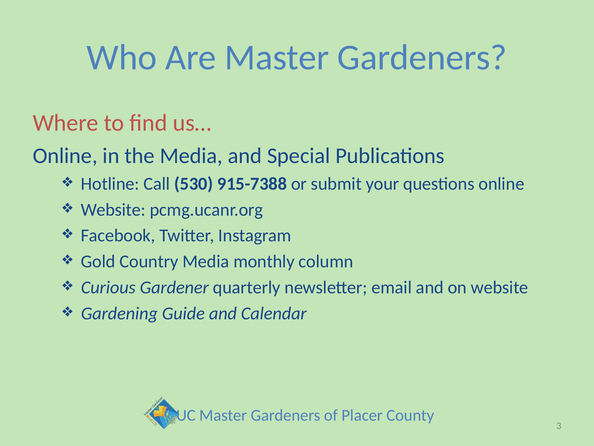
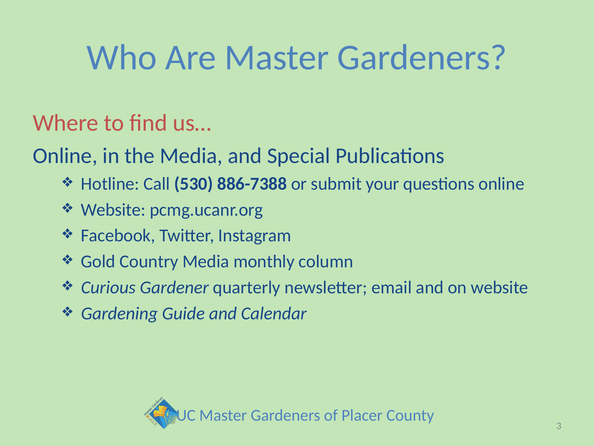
915-7388: 915-7388 -> 886-7388 (252, 184)
